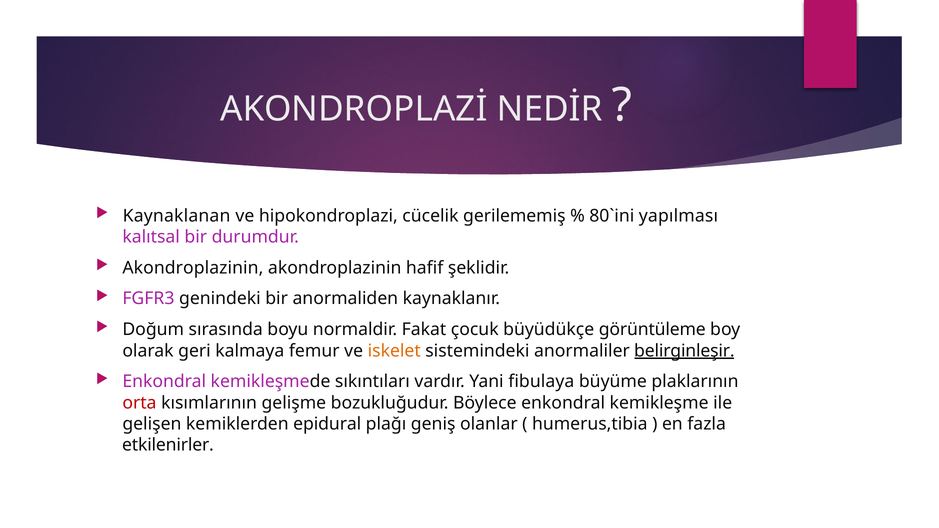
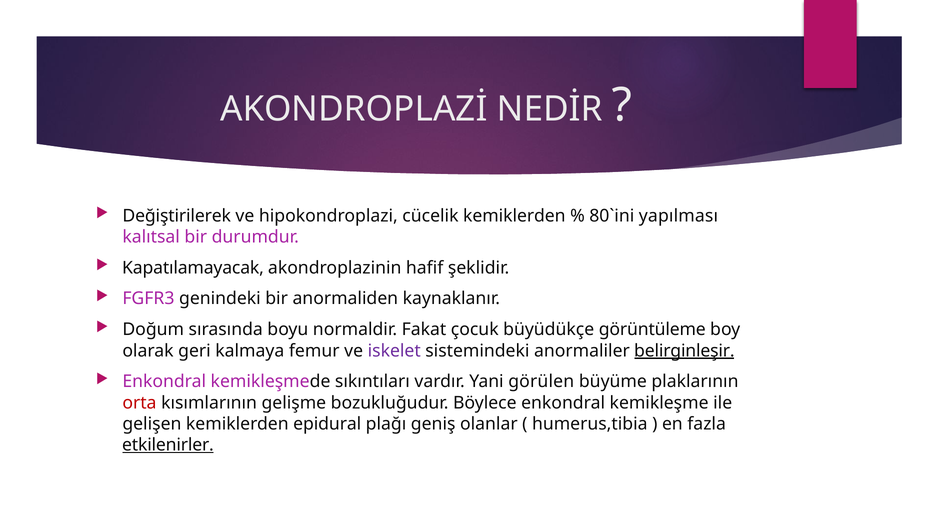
Kaynaklanan: Kaynaklanan -> Değiştirilerek (177, 216)
cücelik gerilememiş: gerilememiş -> kemiklerden (514, 216)
Akondroplazinin: Akondroplazinin -> Kapatılamayacak (193, 268)
iskelet colour: orange -> purple (394, 351)
fibulaya: fibulaya -> görülen (541, 382)
etkilenirler underline: none -> present (168, 445)
